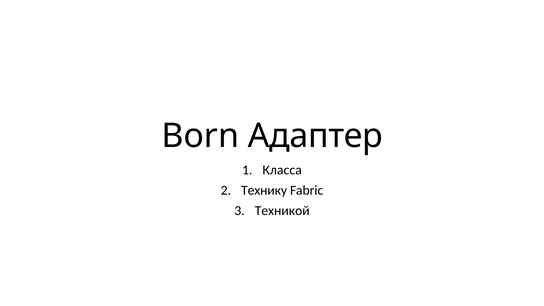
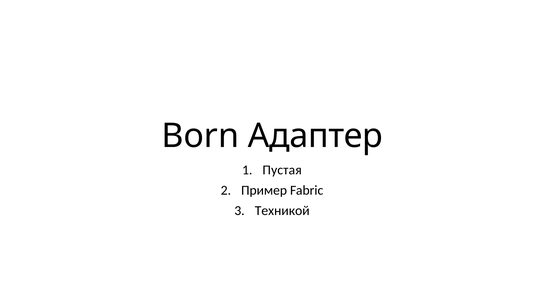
Класса: Класса -> Пустая (282, 170)
Технику: Технику -> Пример (264, 190)
